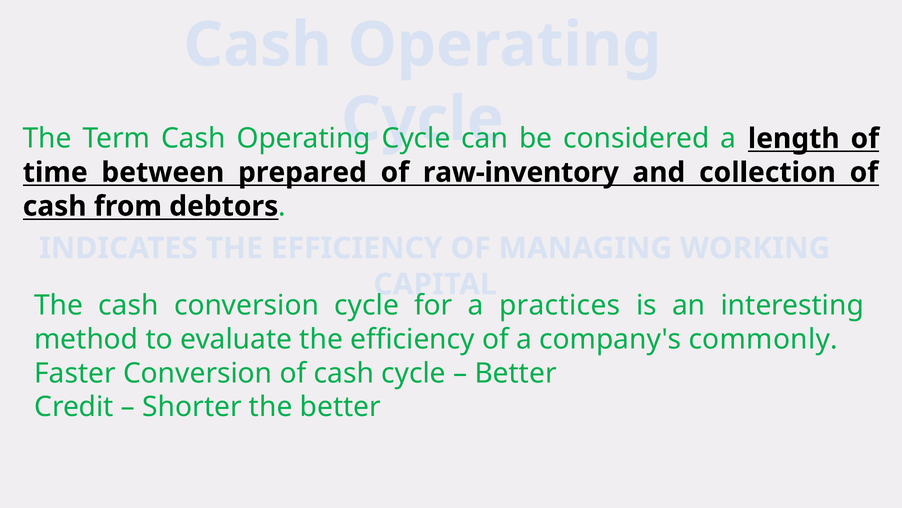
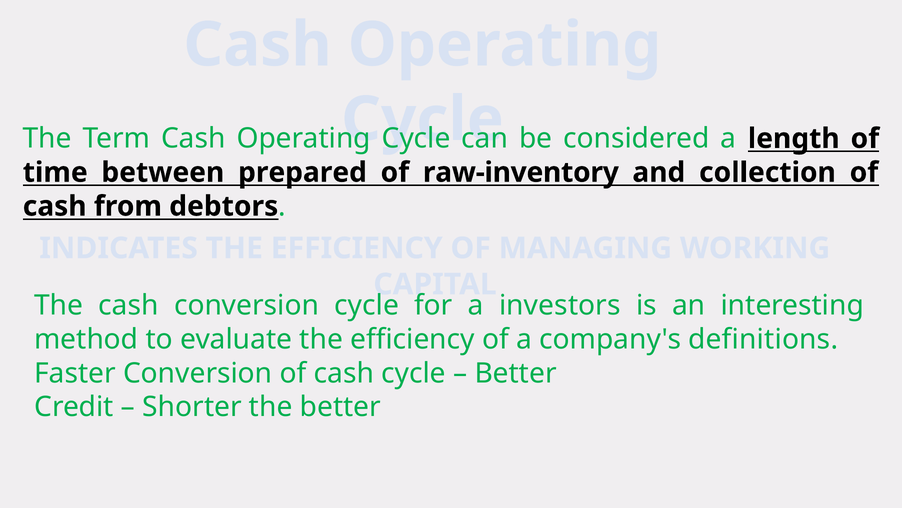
practices: practices -> investors (560, 305)
commonly: commonly -> definitions (763, 339)
